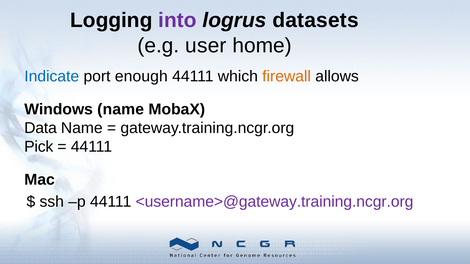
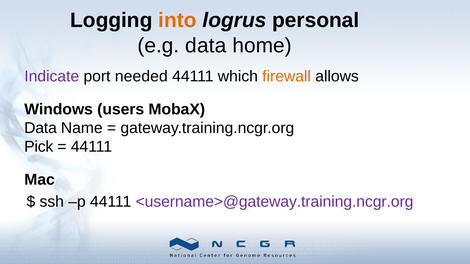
into colour: purple -> orange (177, 20)
datasets: datasets -> personal (316, 20)
e.g user: user -> data (206, 46)
Indicate colour: blue -> purple (52, 77)
enough: enough -> needed (141, 77)
Windows name: name -> users (121, 109)
